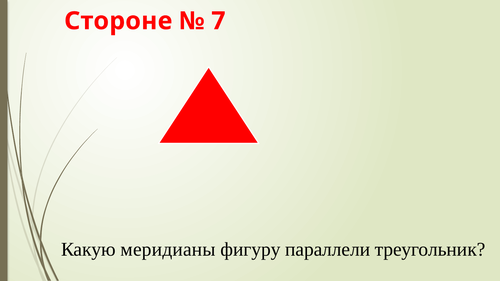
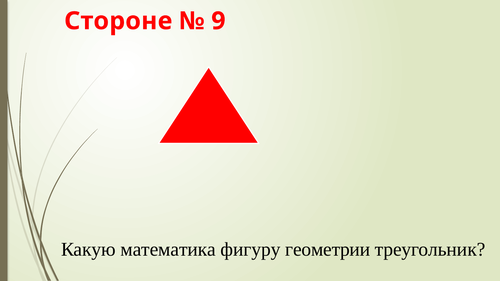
7: 7 -> 9 (218, 21)
меридианы: меридианы -> математика (168, 250)
параллели: параллели -> геометрии (328, 250)
